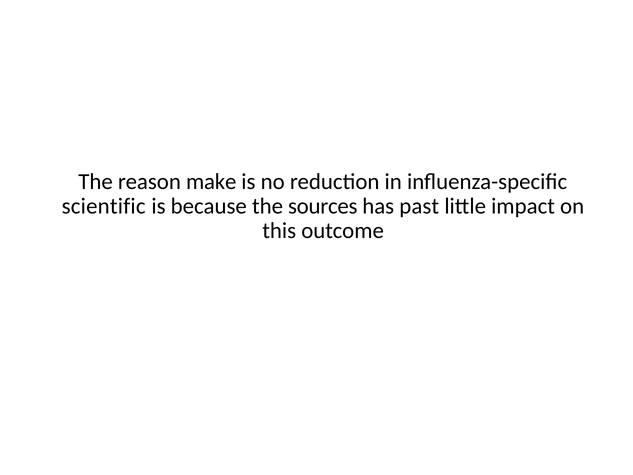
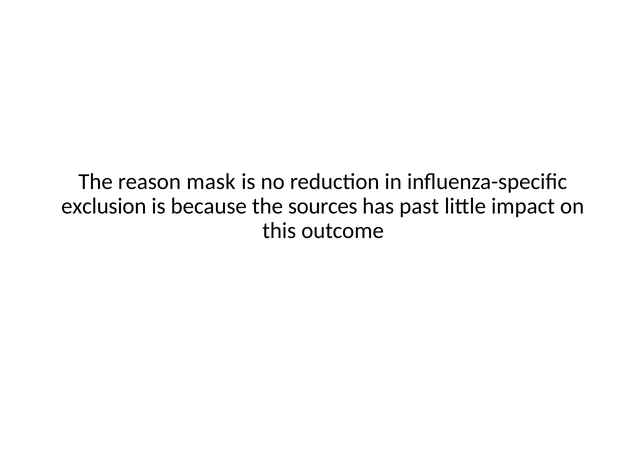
make: make -> mask (211, 181)
scientific: scientific -> exclusion (104, 206)
